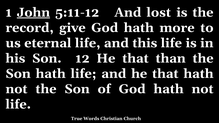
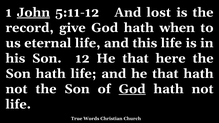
more: more -> when (177, 28)
than: than -> here (171, 58)
God underline: none -> present (132, 89)
